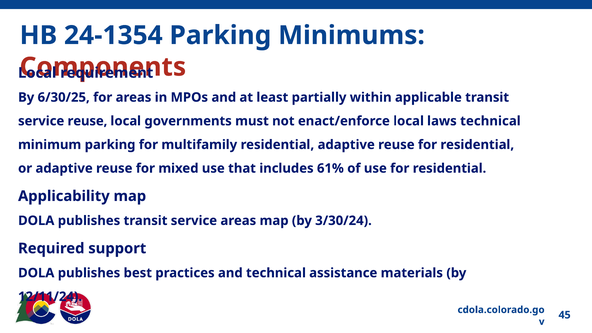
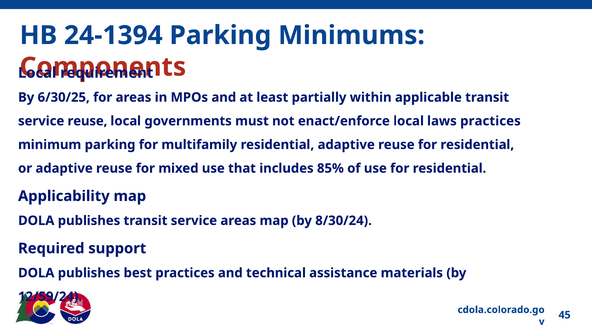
24-1354: 24-1354 -> 24-1394 (113, 35)
laws technical: technical -> practices (490, 121)
61%: 61% -> 85% (330, 168)
3/30/24: 3/30/24 -> 8/30/24 (344, 221)
12/11/24: 12/11/24 -> 12/59/24 (50, 297)
